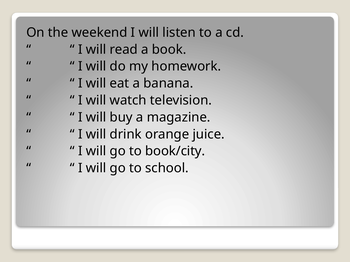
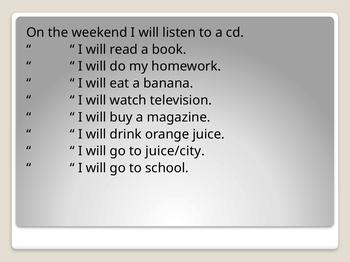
book/city: book/city -> juice/city (175, 151)
